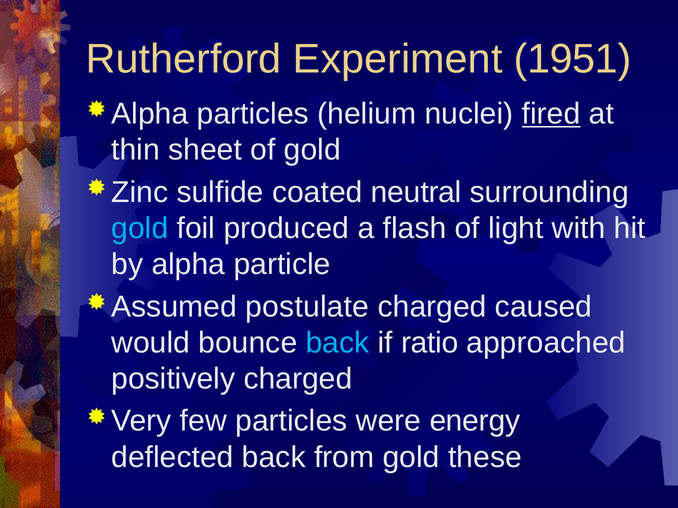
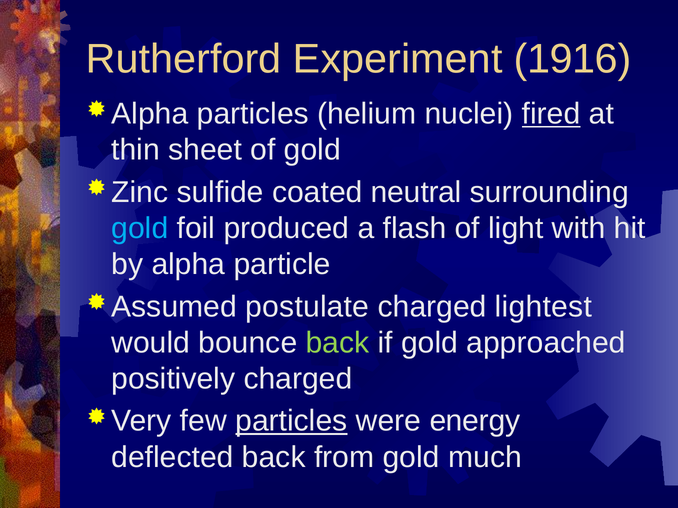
1951: 1951 -> 1916 (573, 59)
caused: caused -> lightest (543, 307)
back colour: light blue -> light green (337, 343)
if ratio: ratio -> gold (430, 343)
particles underline: none -> present (291, 421)
these: these -> much (485, 458)
